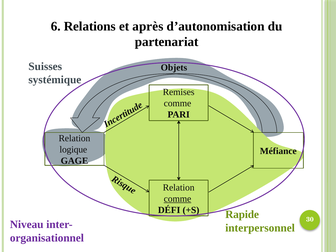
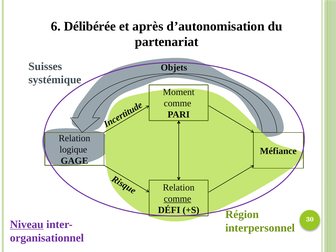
Relations: Relations -> Délibérée (90, 26)
Remises: Remises -> Moment (179, 92)
Rapide: Rapide -> Région (242, 215)
Niveau underline: none -> present (27, 224)
